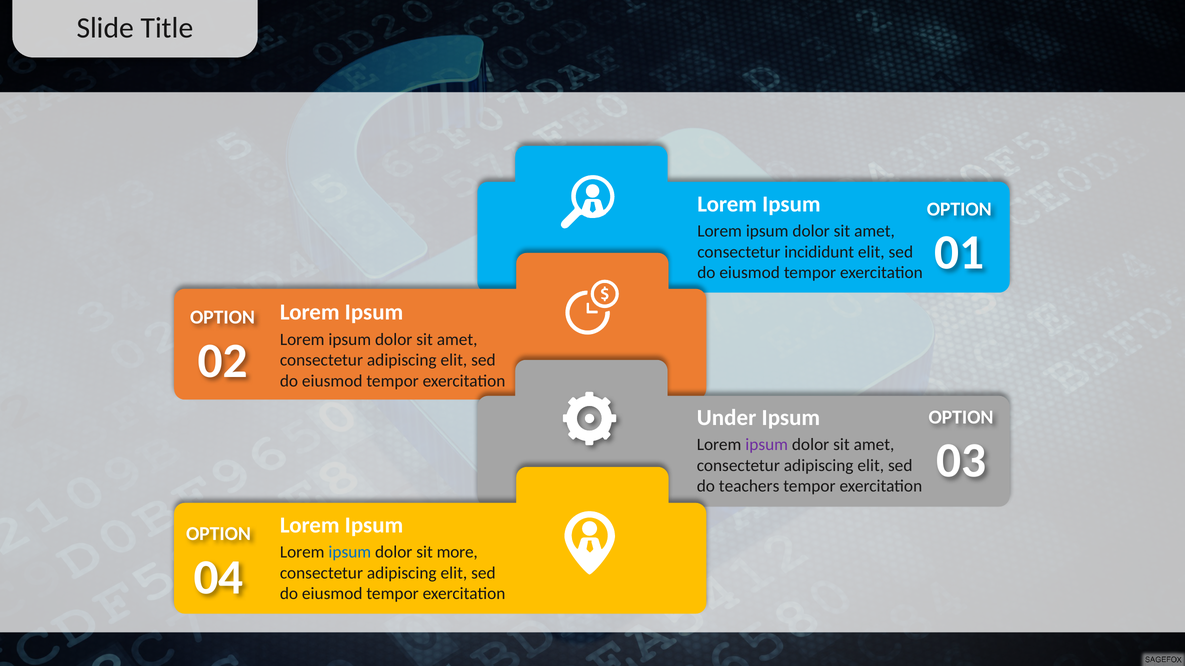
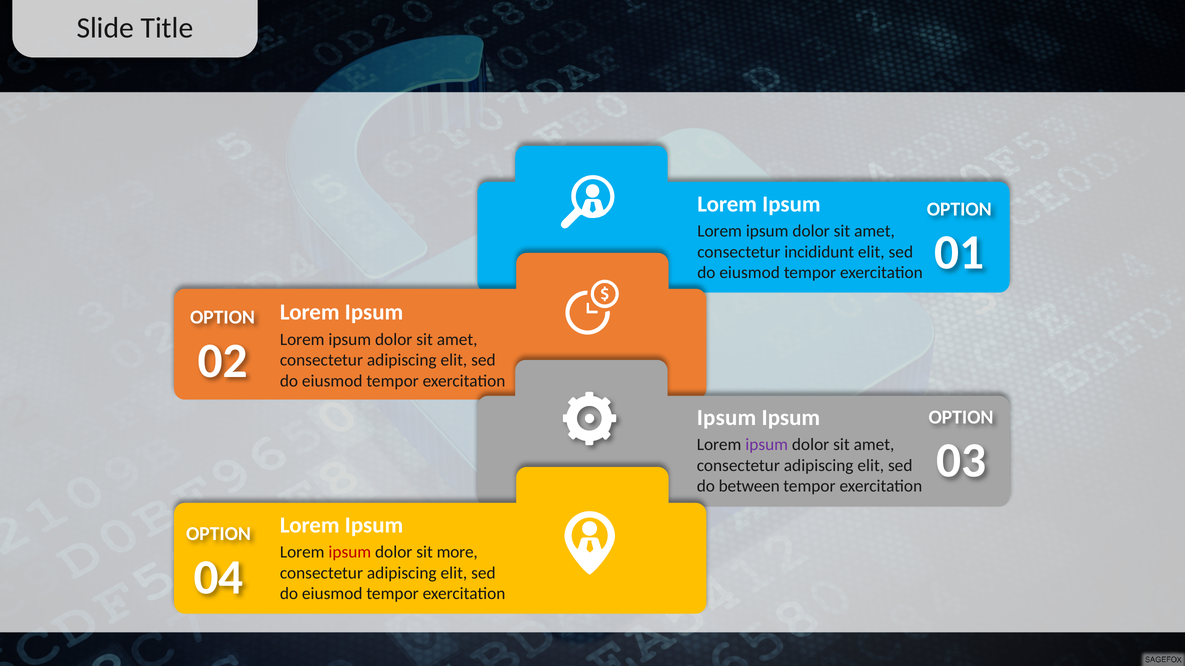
Under: Under -> Ipsum (726, 418)
teachers: teachers -> between (749, 487)
ipsum colour: blue -> red (350, 553)
